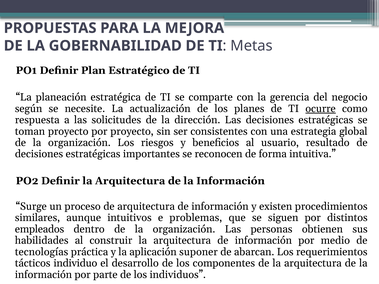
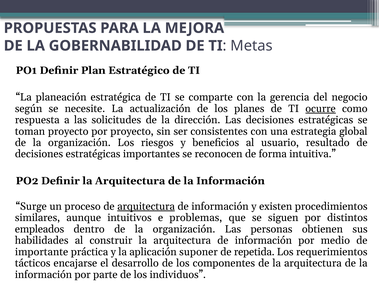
arquitectura underline: none -> present (146, 207)
tecnologías: tecnologías -> importante (42, 252)
abarcan: abarcan -> repetida (254, 252)
individuo: individuo -> encajarse (75, 263)
